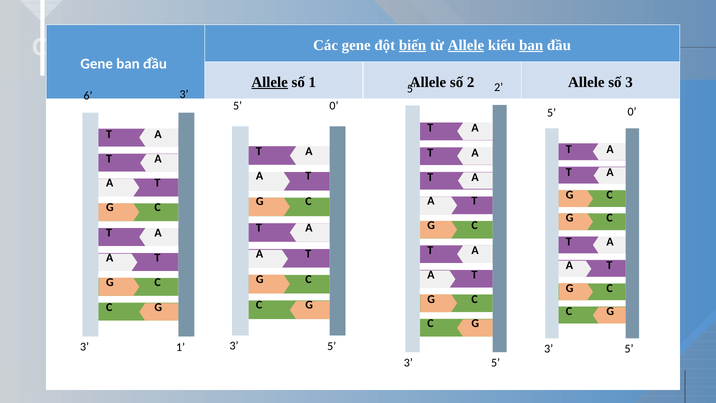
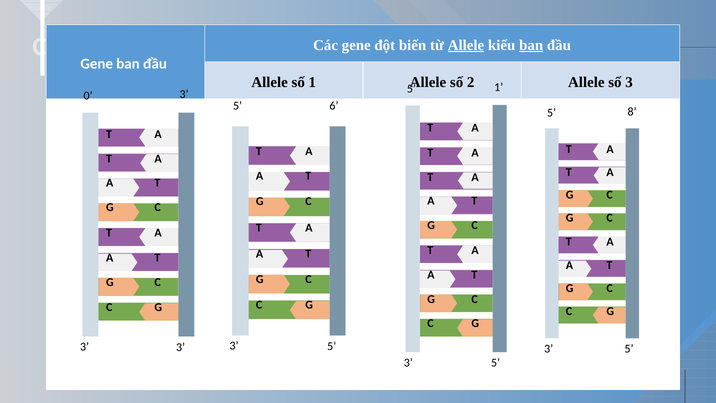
biến underline: present -> none (413, 45)
Allele underline: present -> none (270, 82)
2: 2 -> 1 (499, 87)
6: 6 -> 0 (88, 96)
0: 0 -> 6 (334, 106)
0: 0 -> 8 (632, 112)
1: 1 -> 3 (181, 347)
